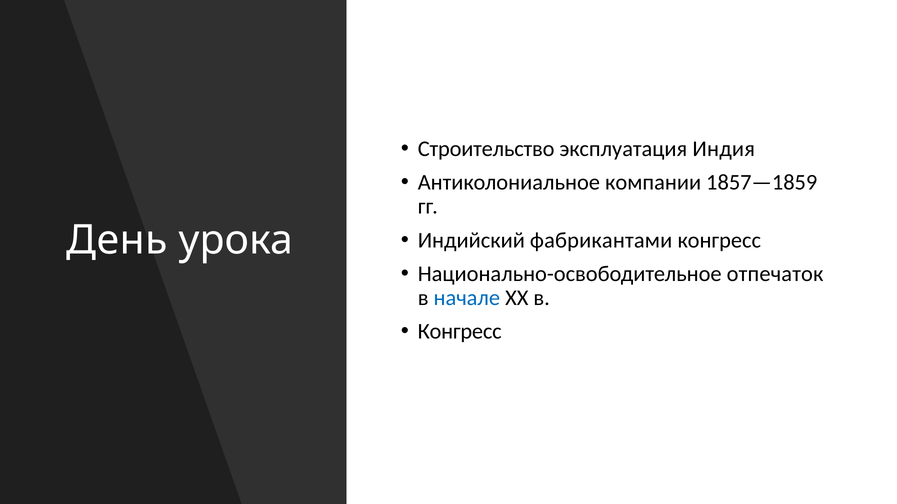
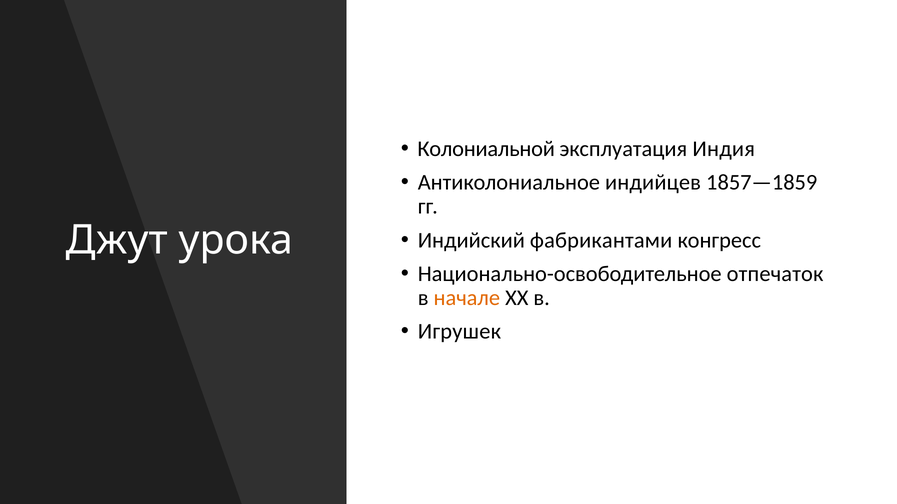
Строительство: Строительство -> Колониальной (486, 149)
компании: компании -> индийцев (653, 183)
День: День -> Джут (117, 240)
начале colour: blue -> orange (467, 298)
Конгресс: Конгресс -> Игрушек (459, 332)
